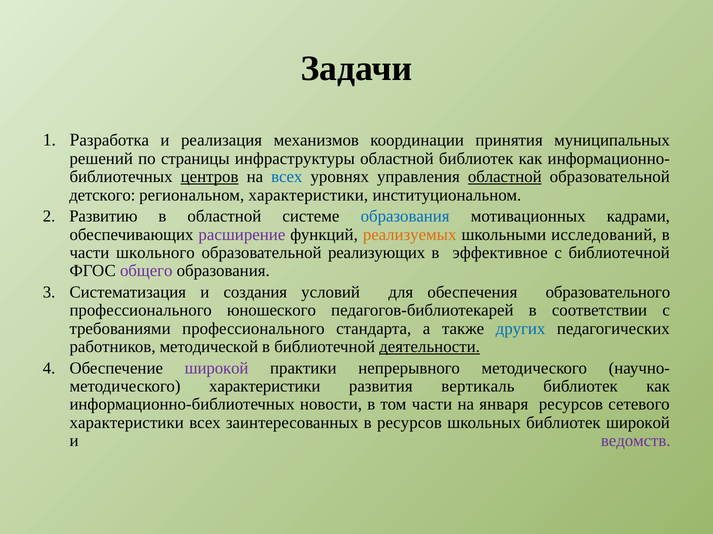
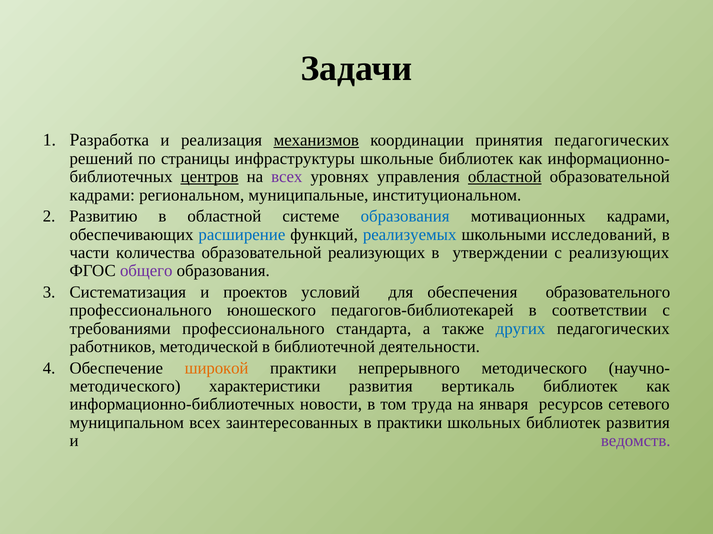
механизмов underline: none -> present (316, 141)
принятия муниципальных: муниципальных -> педагогических (612, 141)
инфраструктуры областной: областной -> школьные (397, 159)
всех colour: blue -> purple (287, 177)
детского: детского -> кадрами (102, 195)
региональном характеристики: характеристики -> муниципальные (308, 195)
расширение colour: purple -> blue (242, 235)
реализуемых colour: orange -> blue (410, 235)
школьного: школьного -> количества (155, 253)
эффективное: эффективное -> утверждении (500, 253)
с библиотечной: библиотечной -> реализующих (619, 253)
создания: создания -> проектов (255, 293)
деятельности underline: present -> none (430, 347)
широкой colour: purple -> orange (217, 369)
том части: части -> труда (432, 405)
характеристики: характеристики -> муниципальном (127, 423)
в ресурсов: ресурсов -> практики (410, 423)
библиотек широкой: широкой -> развития (638, 423)
